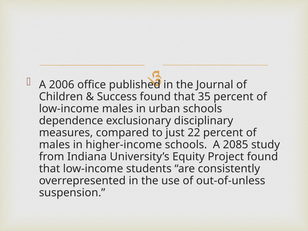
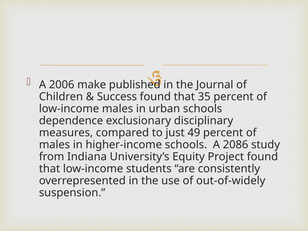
office: office -> make (92, 85)
22: 22 -> 49 (194, 133)
2085: 2085 -> 2086 (236, 145)
out-of-unless: out-of-unless -> out-of-widely (231, 181)
